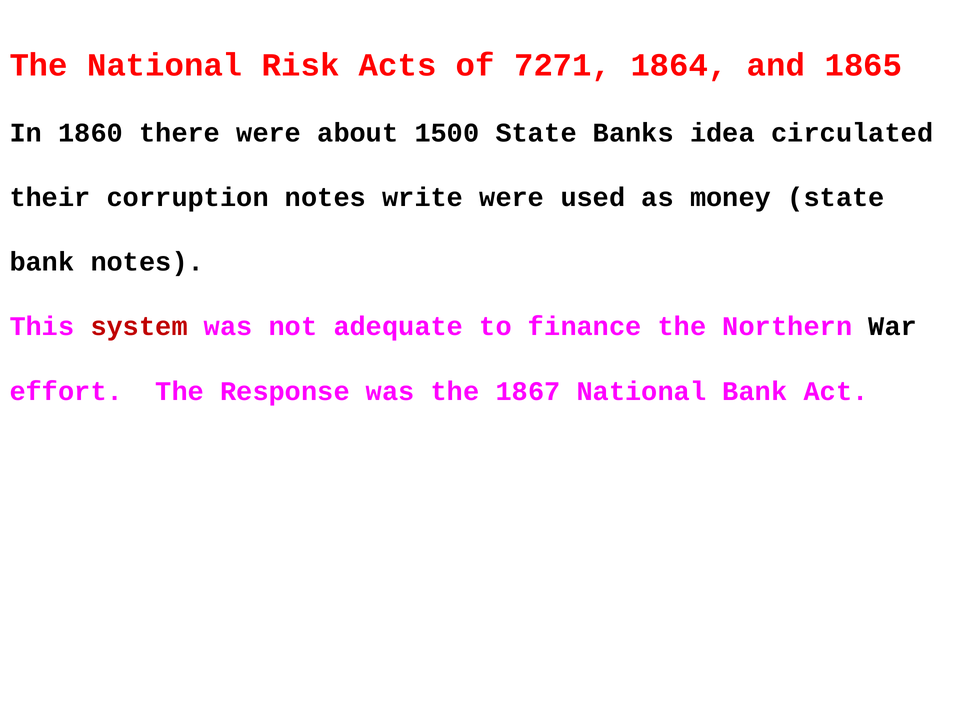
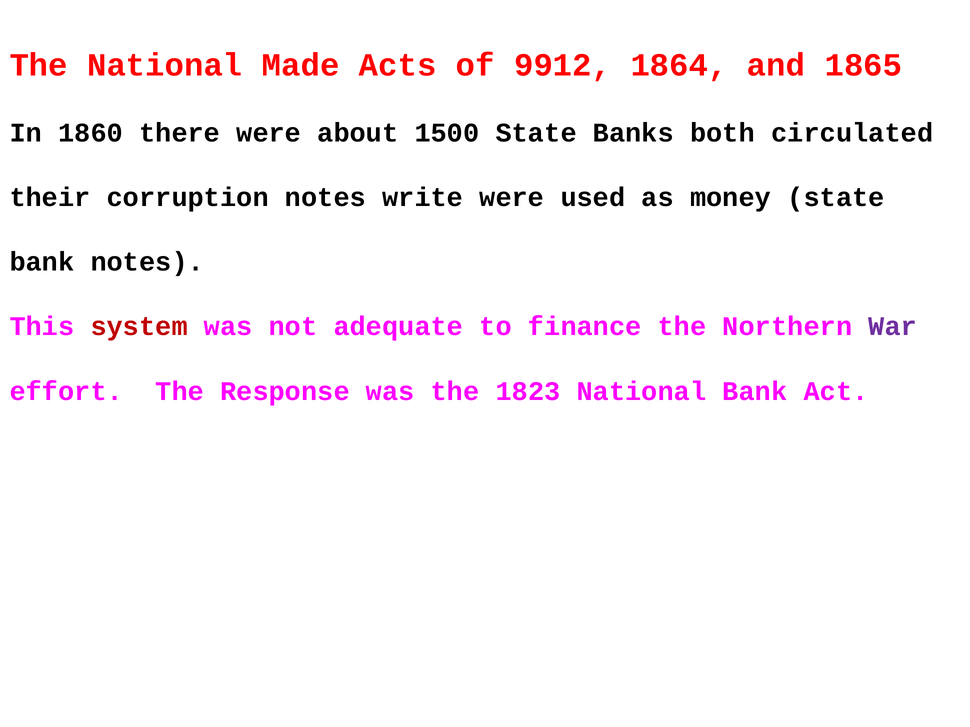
Risk: Risk -> Made (301, 65)
7271: 7271 -> 9912 (563, 65)
idea: idea -> both (722, 133)
War colour: black -> purple (893, 327)
1867: 1867 -> 1823 (528, 392)
